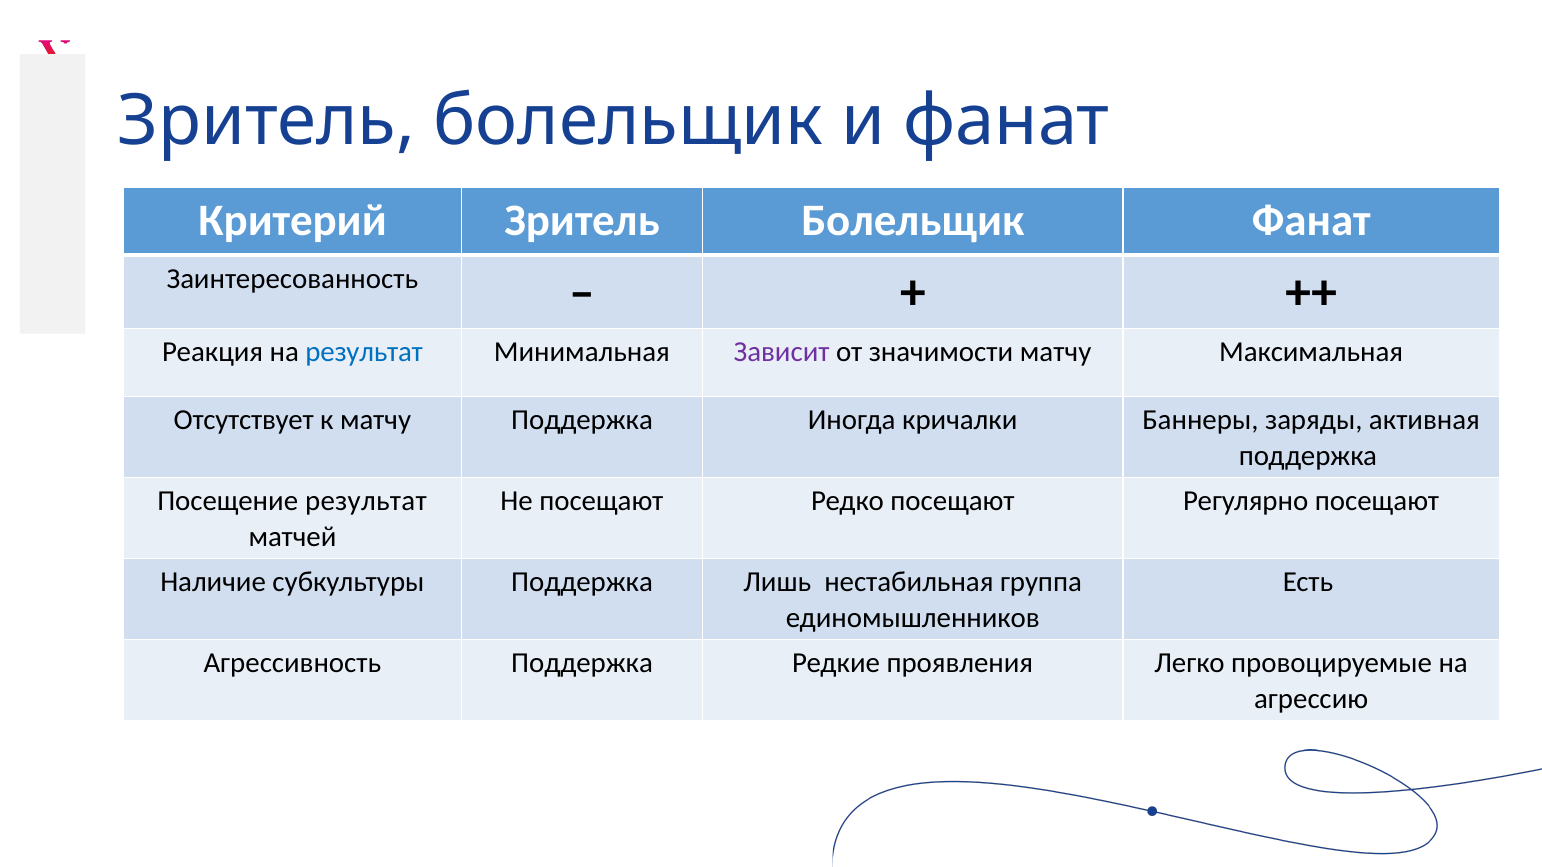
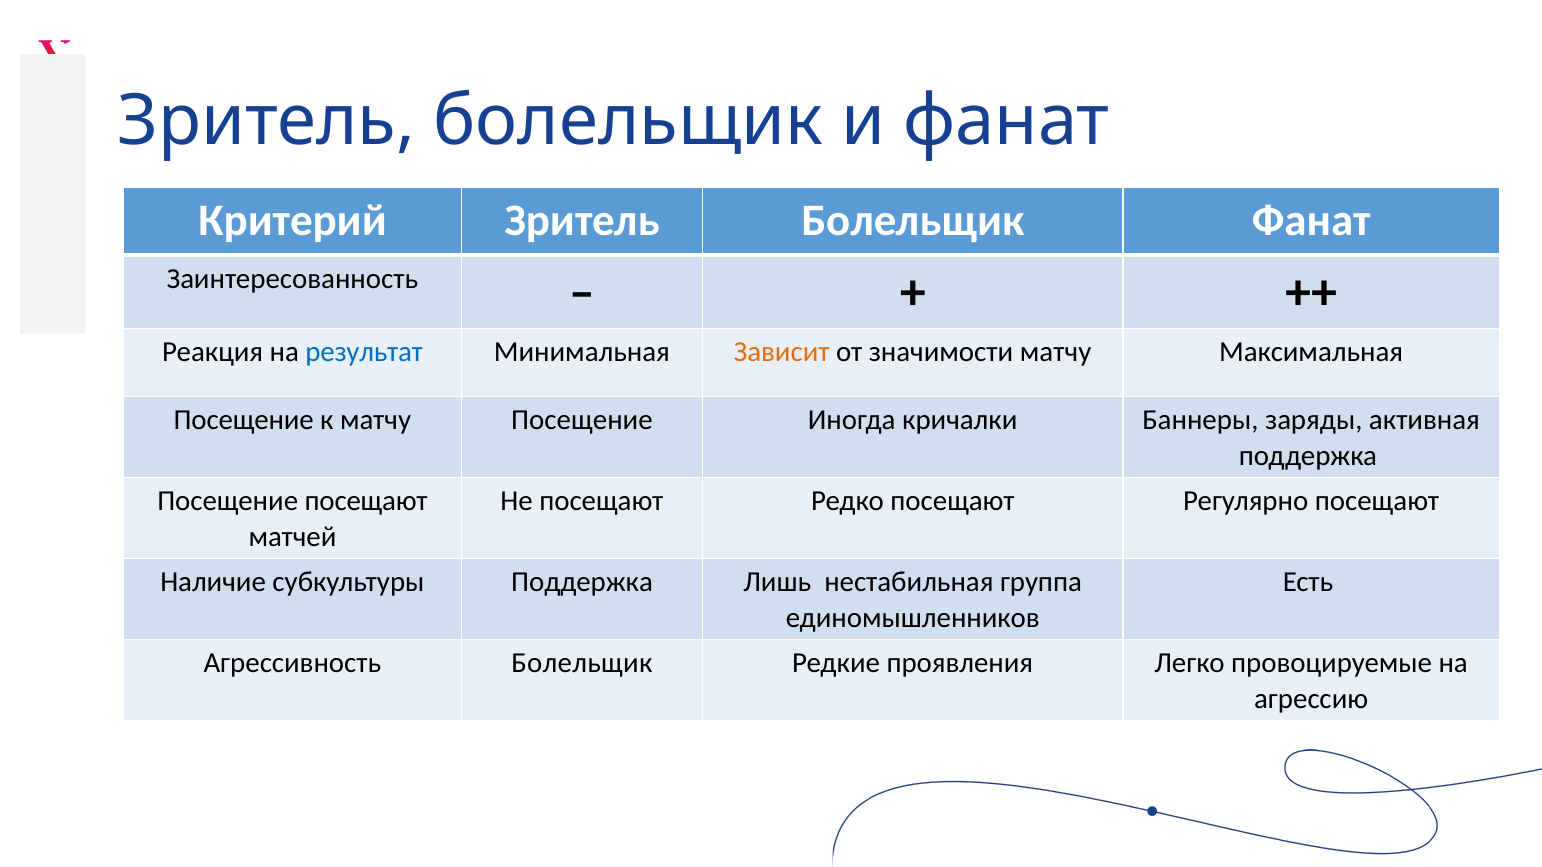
Зависит colour: purple -> orange (782, 352)
Отсутствует: Отсутствует -> Посещение (244, 421)
матчу Поддержка: Поддержка -> Посещение (582, 421)
Посещение результат: результат -> посещают (366, 502)
Агрессивность Поддержка: Поддержка -> Болельщик (582, 664)
